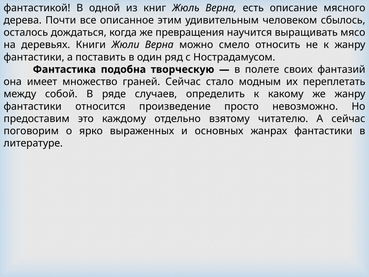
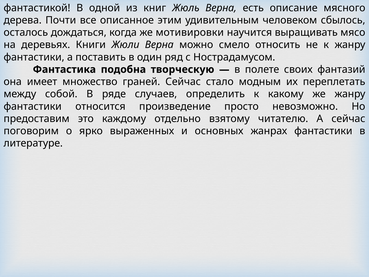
превращения: превращения -> мотивировки (190, 32)
